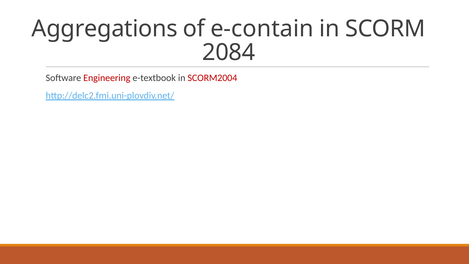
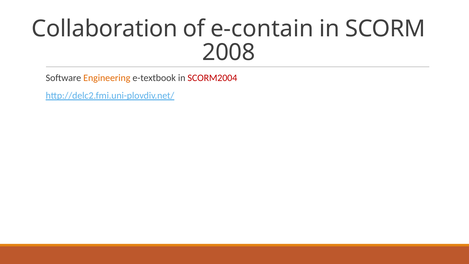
Aggregations: Aggregations -> Collaboration (105, 29)
2084: 2084 -> 2008 (229, 53)
Engineering colour: red -> orange (107, 78)
